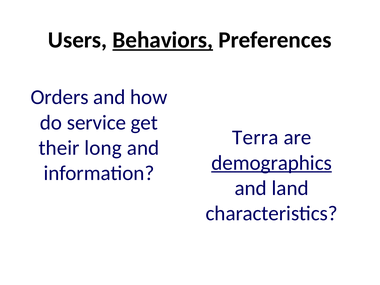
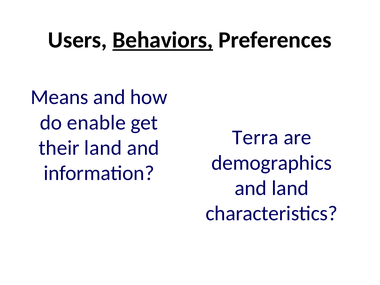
Orders: Orders -> Means (59, 97)
service: service -> enable (96, 123)
their long: long -> land (103, 148)
demographics underline: present -> none (272, 163)
